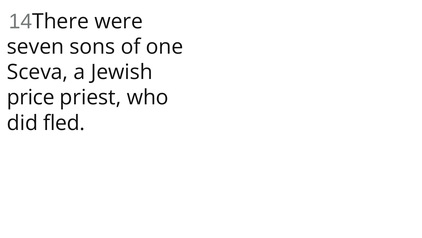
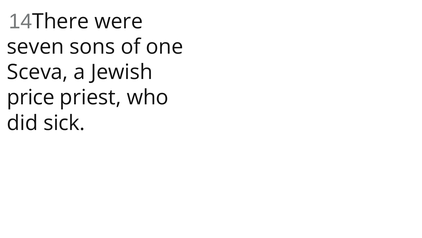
fled: fled -> sick (64, 123)
